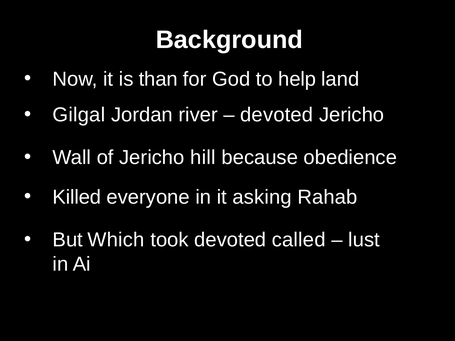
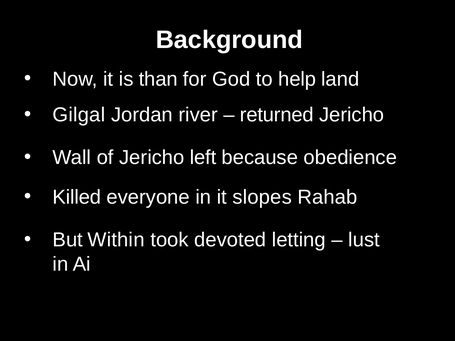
devoted: devoted -> returned (277, 115)
hill: hill -> left (203, 158)
asking: asking -> slopes (262, 197)
Which: Which -> Within (116, 240)
called: called -> letting (299, 240)
